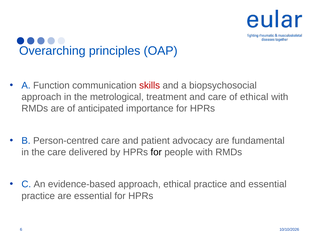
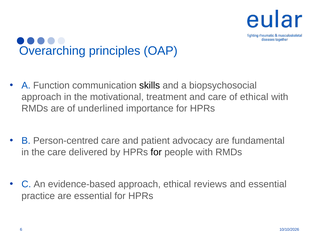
skills colour: red -> black (150, 85)
metrological: metrological -> motivational (117, 97)
anticipated: anticipated -> underlined (101, 108)
ethical practice: practice -> reviews (210, 184)
